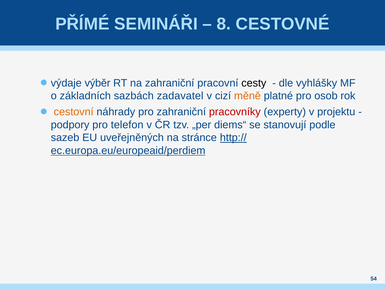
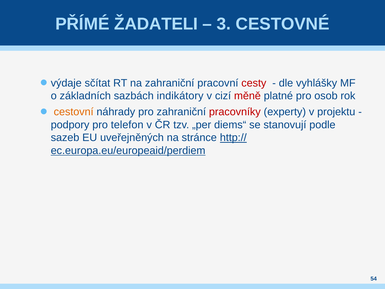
SEMINÁŘI: SEMINÁŘI -> ŽADATELI (156, 24)
8: 8 -> 3 (224, 24)
výběr: výběr -> sčítat (97, 83)
cesty colour: black -> red (254, 83)
zadavatel: zadavatel -> indikátory (180, 96)
měně colour: orange -> red (247, 96)
